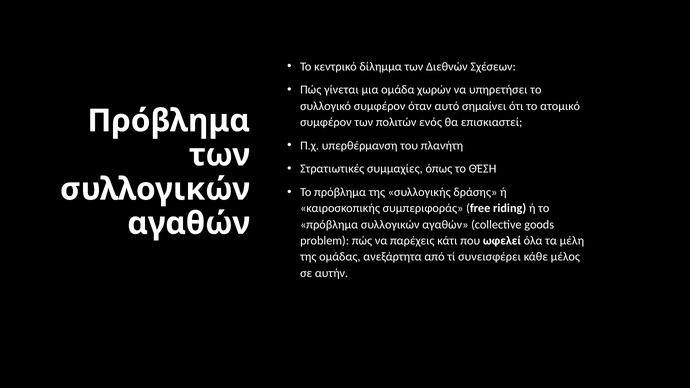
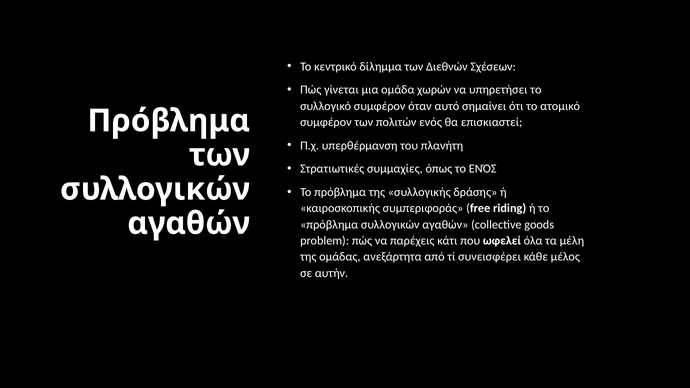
το ΘΈΣΗ: ΘΈΣΗ -> ΕΝΌΣ (483, 169)
